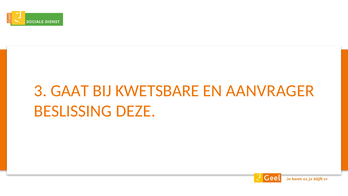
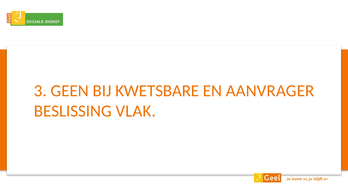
GAAT: GAAT -> GEEN (70, 91)
DEZE: DEZE -> VLAK (136, 111)
